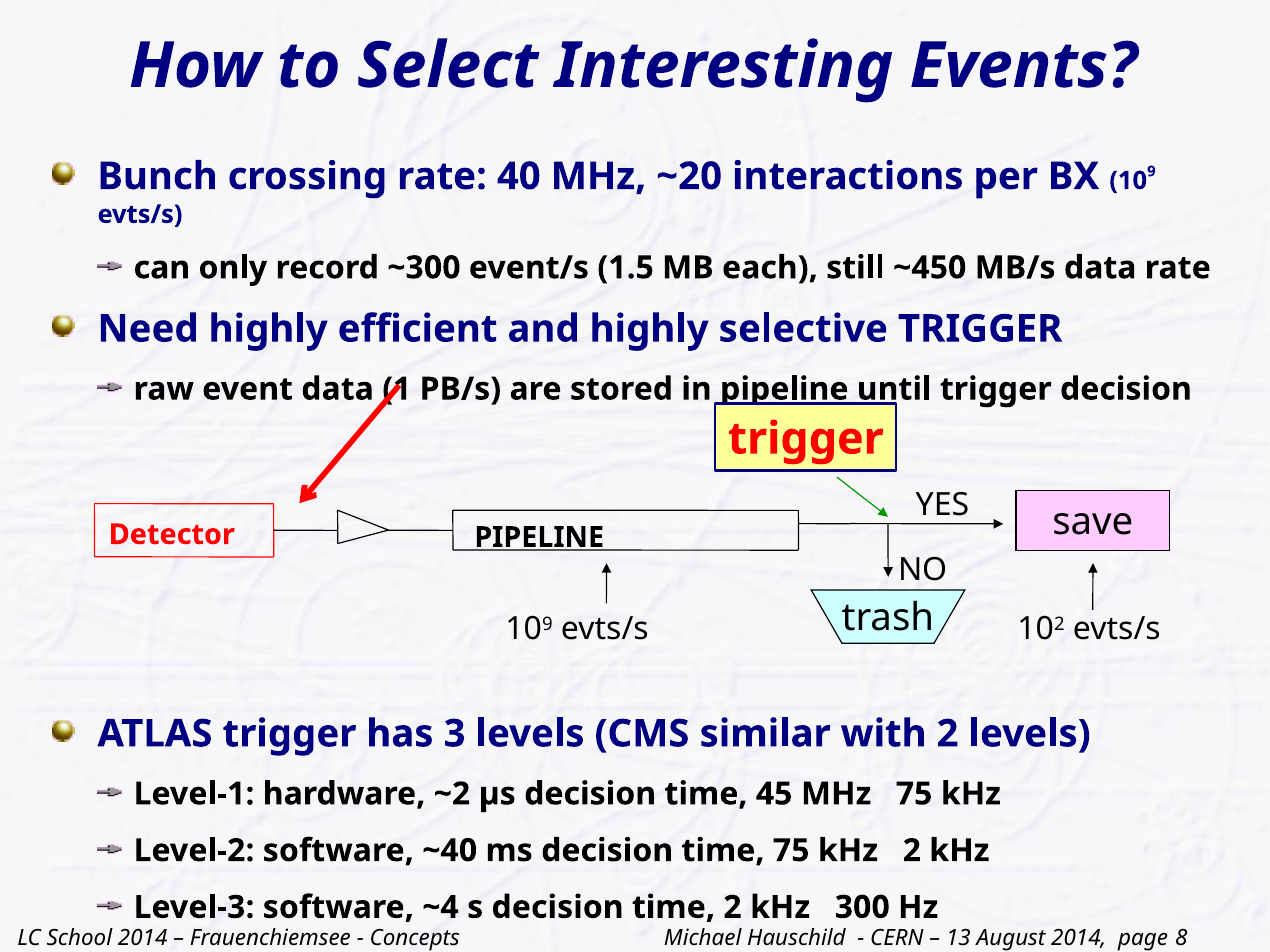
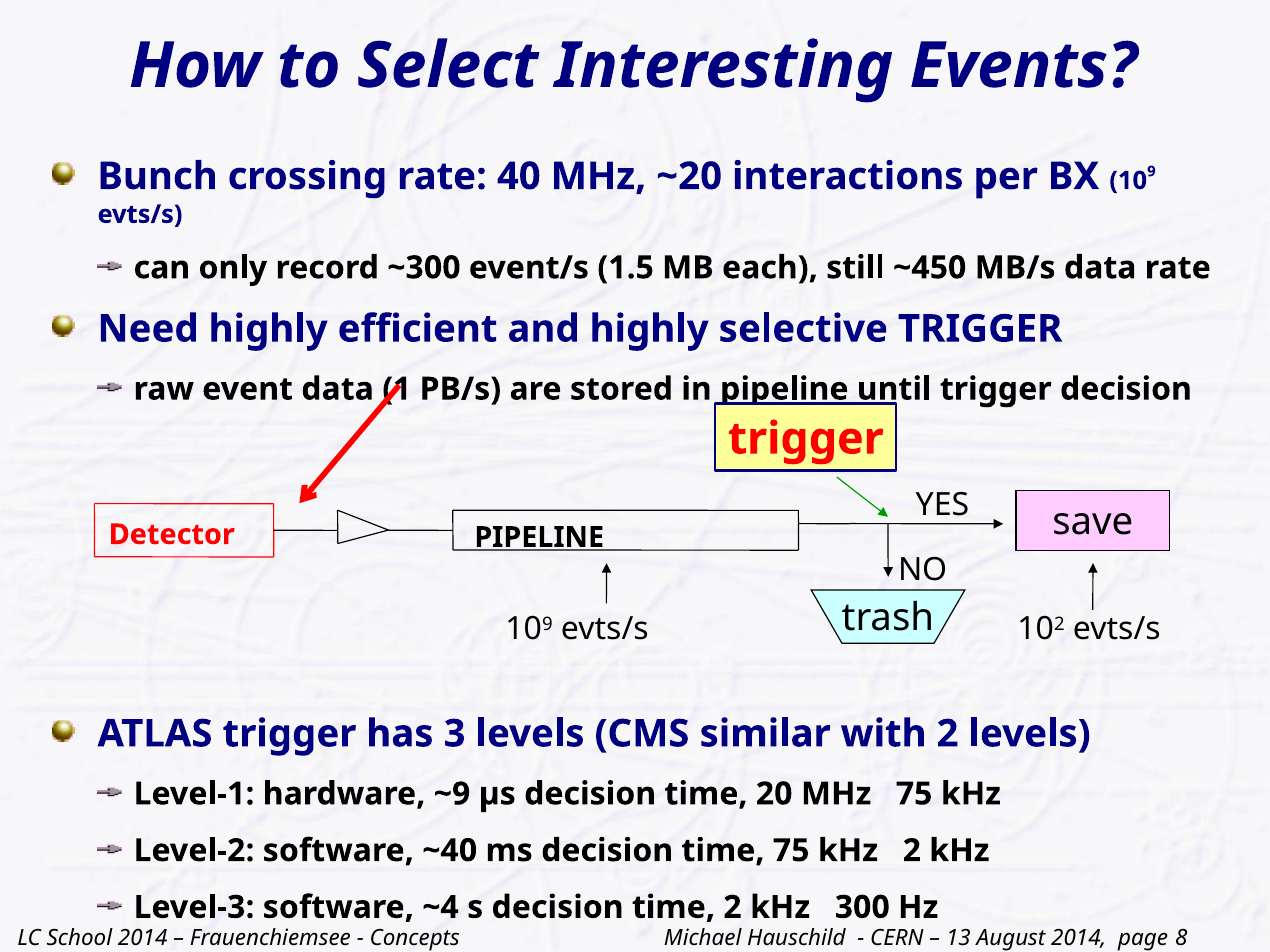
~2: ~2 -> ~9 (452, 794)
45: 45 -> 20 (774, 794)
